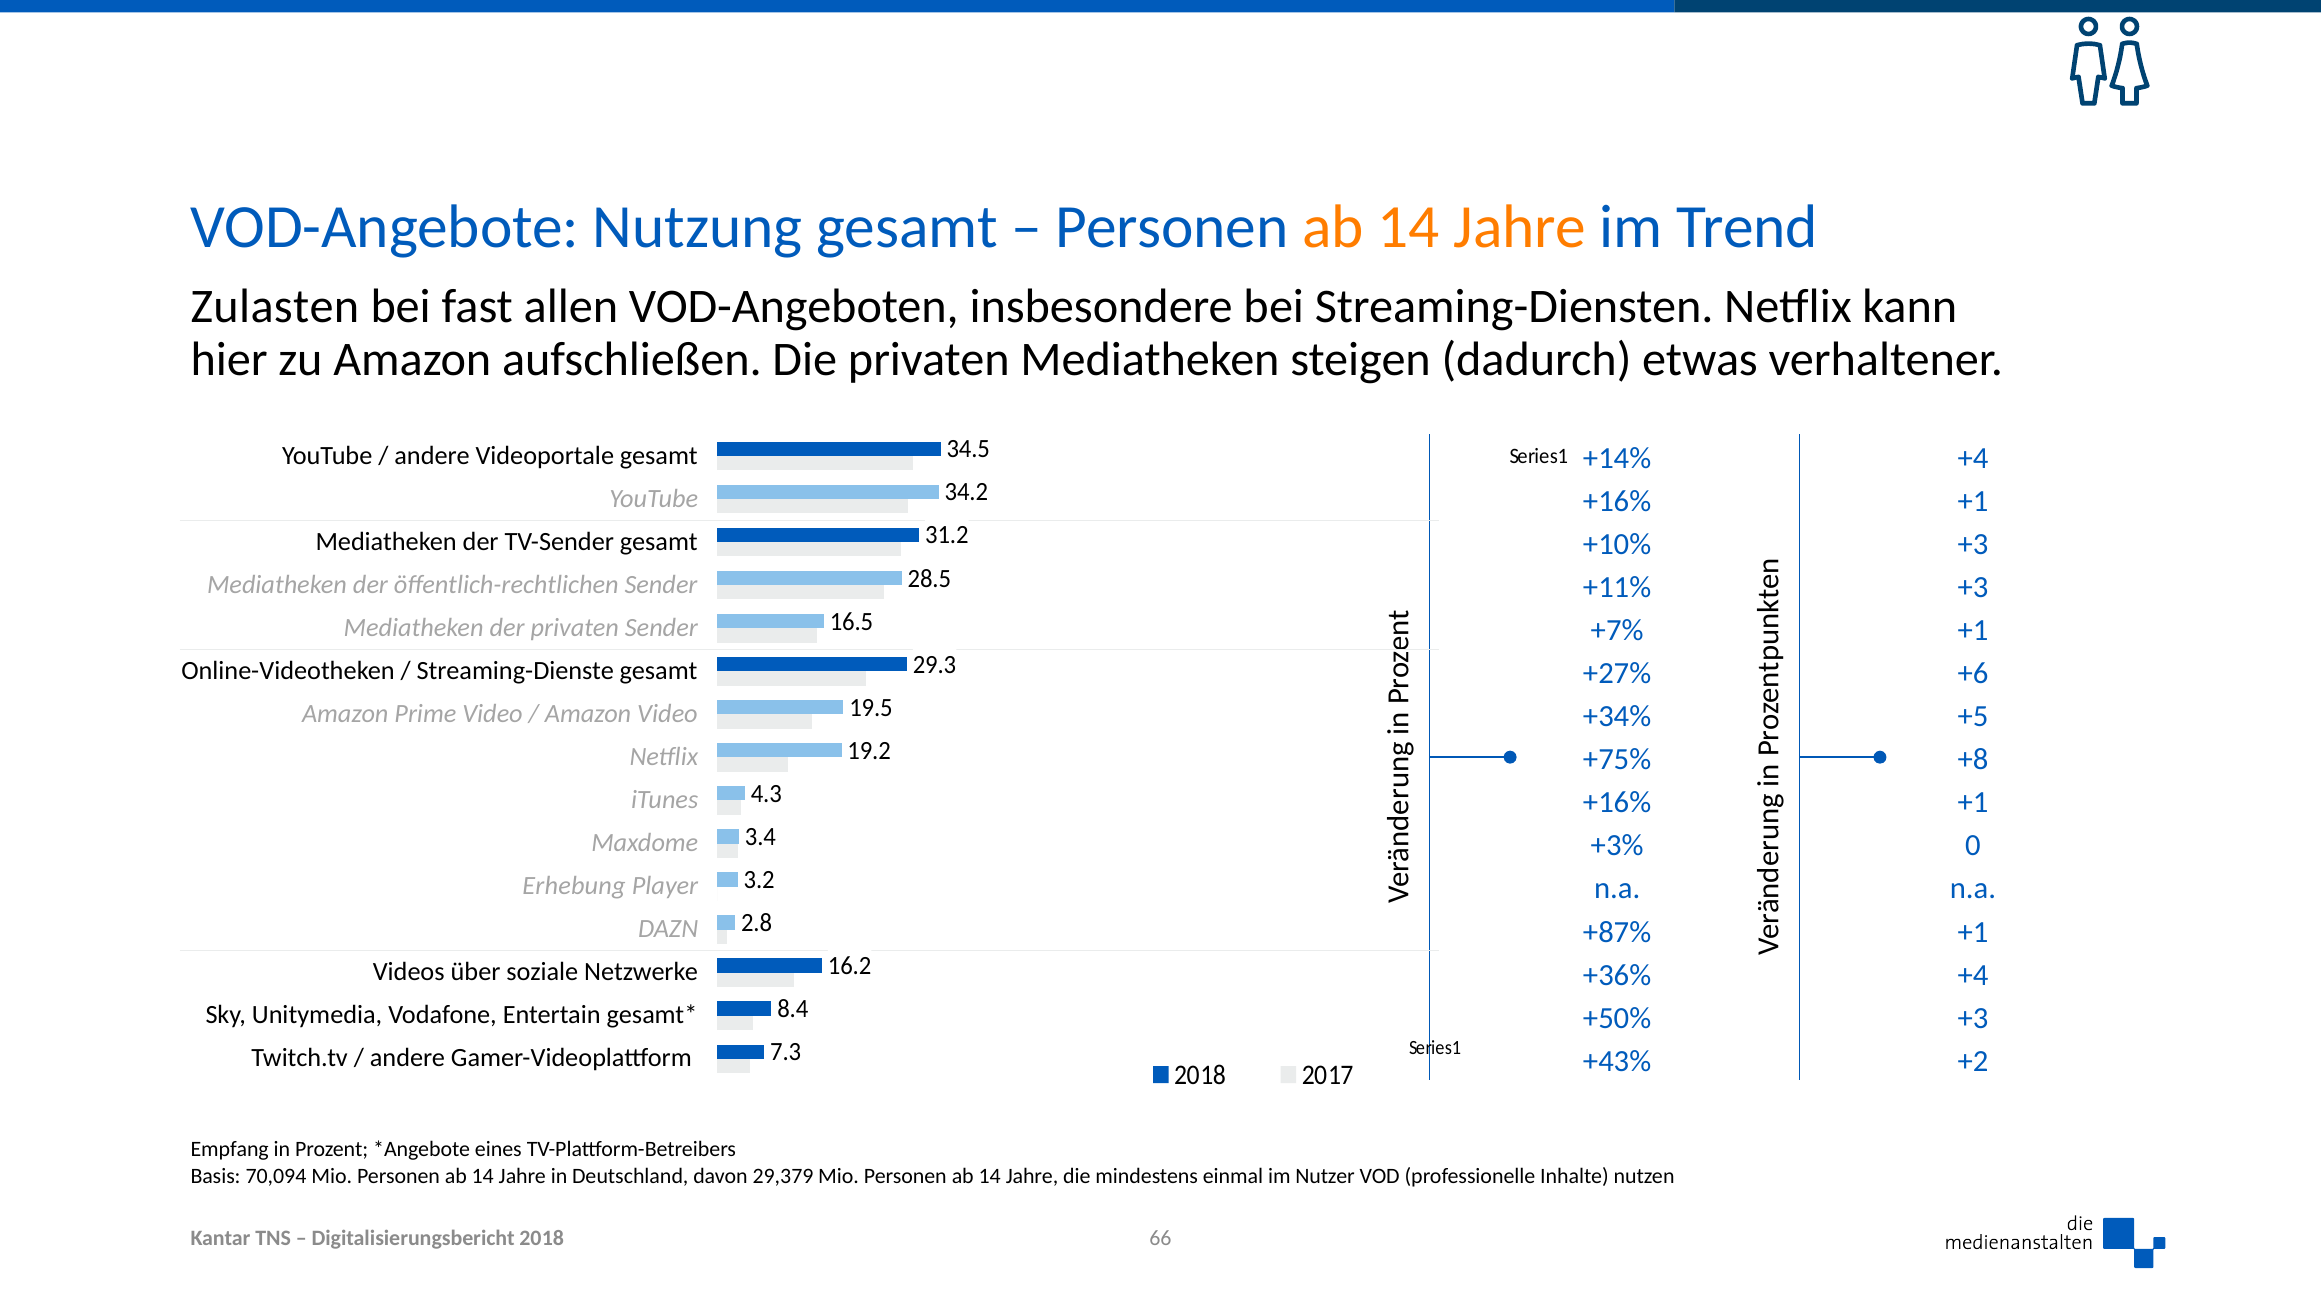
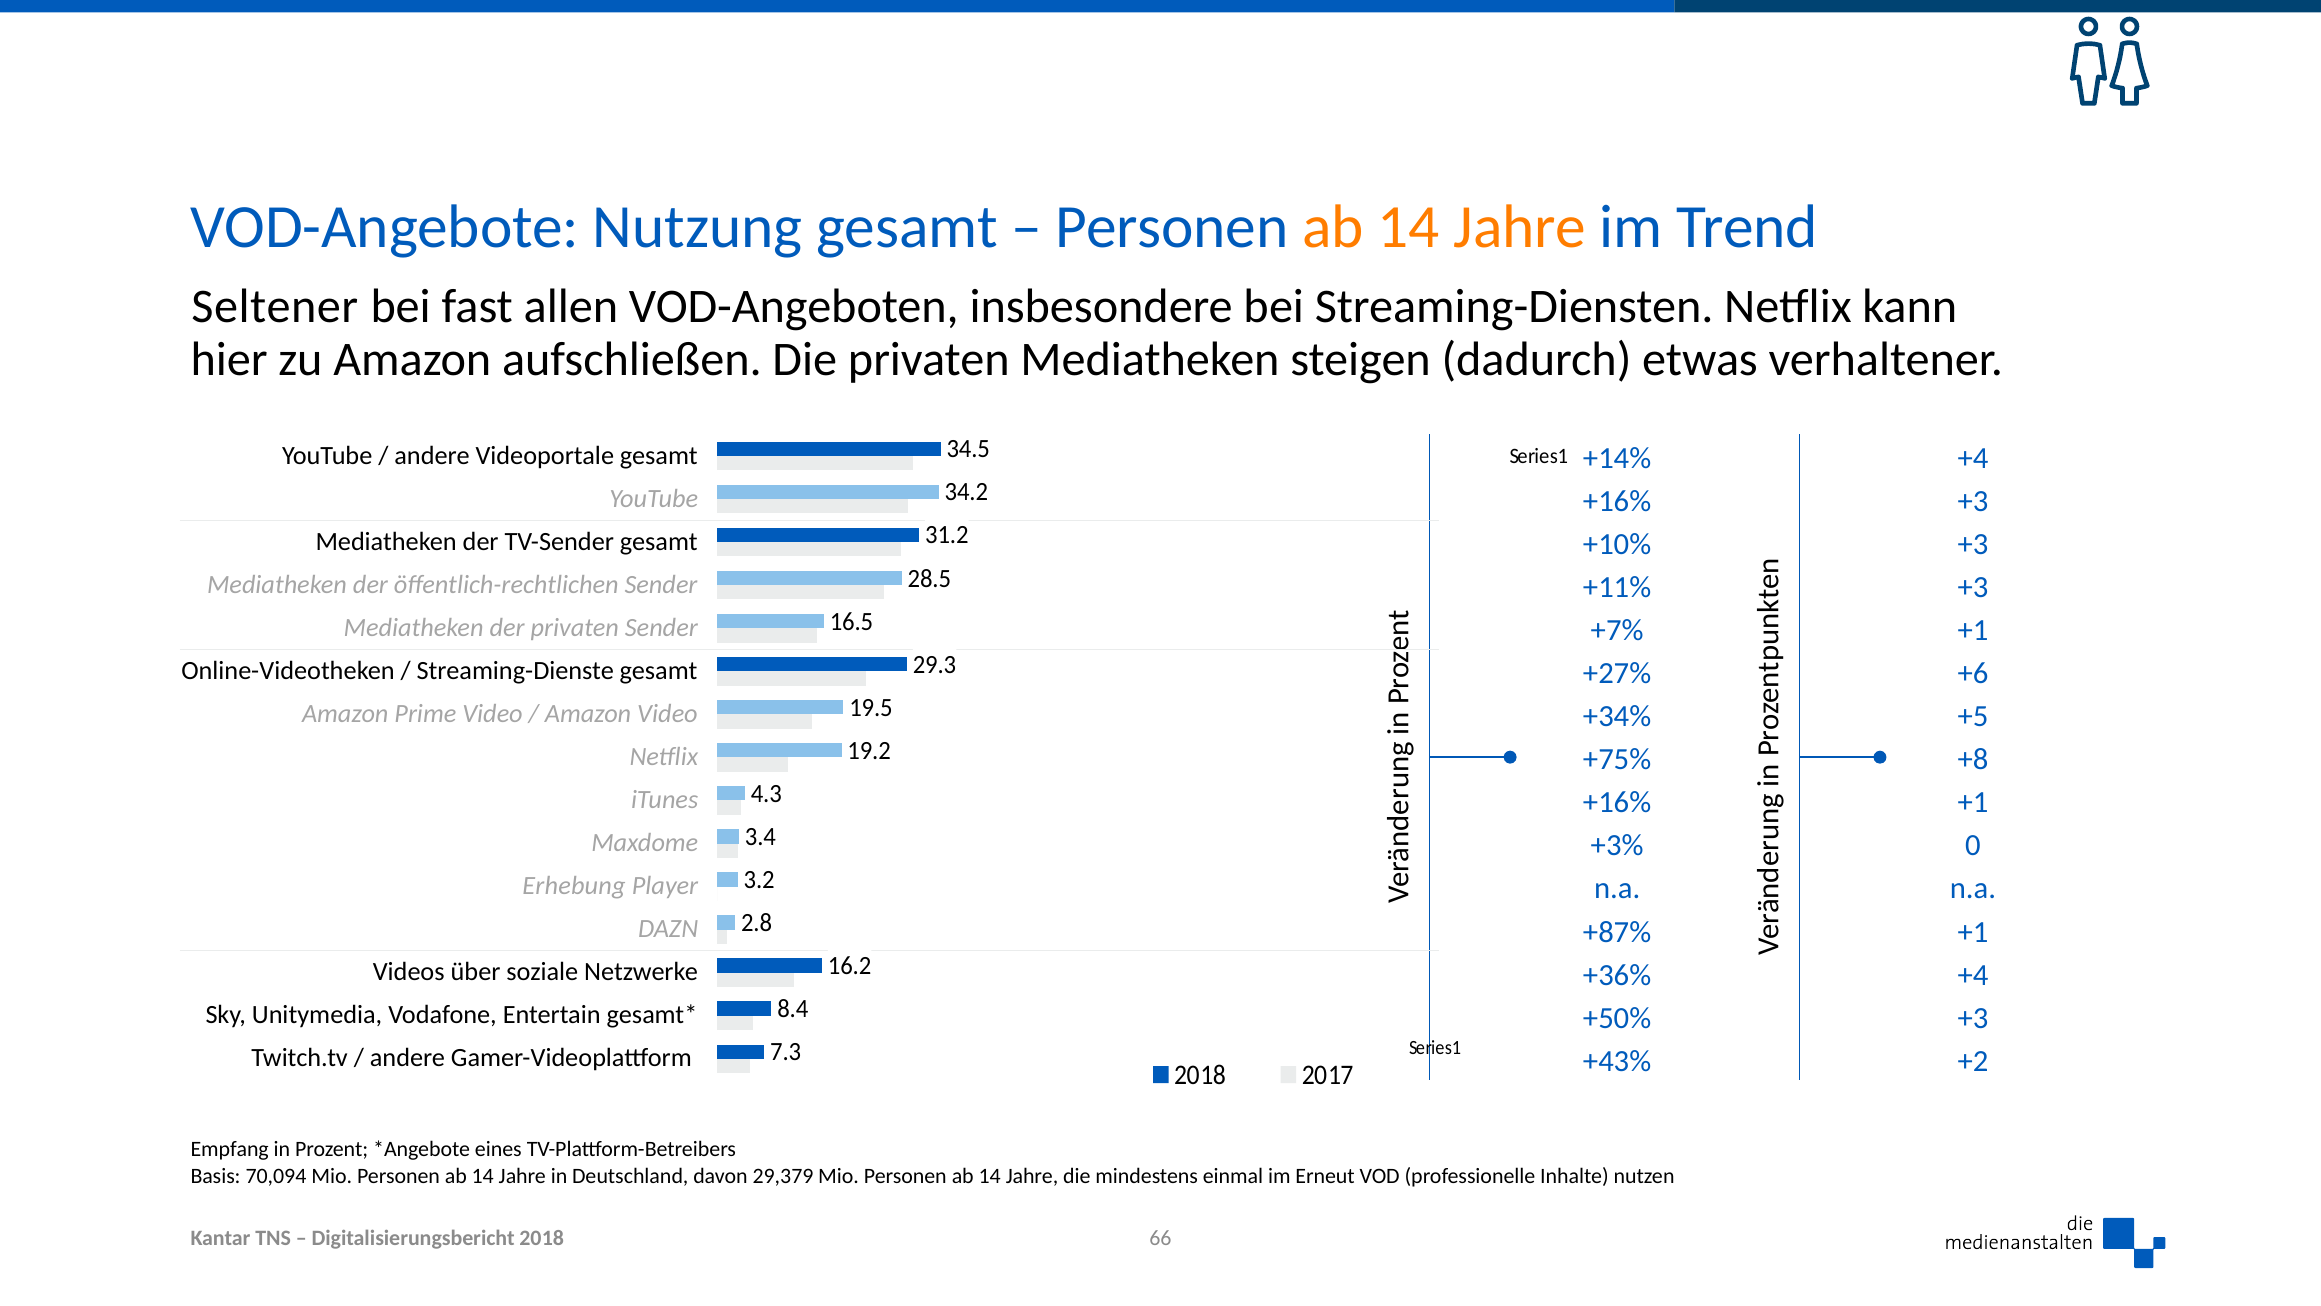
Zulasten: Zulasten -> Seltener (275, 307)
YouTube +16% +1: +1 -> +3 (1973, 502)
Nutzer: Nutzer -> Erneut (1325, 1176)
